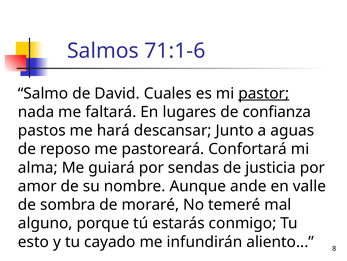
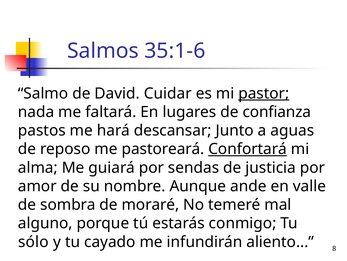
71:1-6: 71:1-6 -> 35:1-6 (175, 51)
Cuales: Cuales -> Cuidar (168, 93)
Confortará underline: none -> present (248, 149)
esto: esto -> sólo (33, 241)
